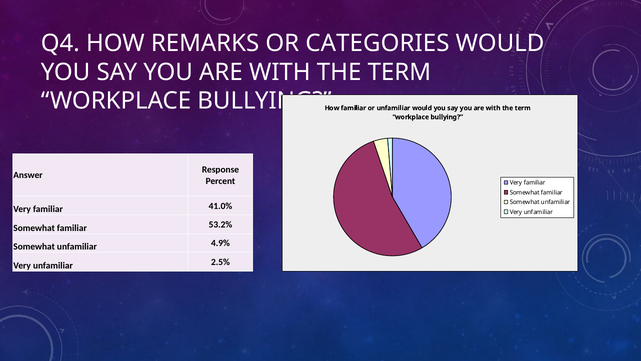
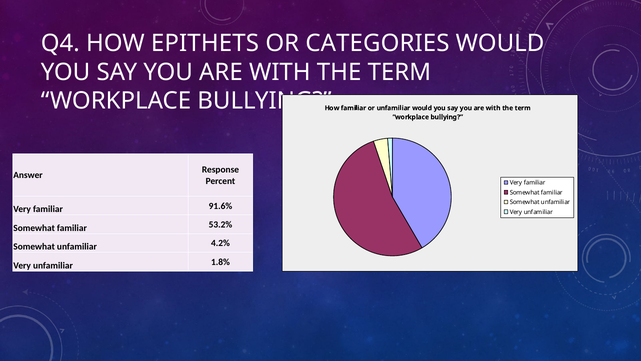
REMARKS: REMARKS -> EPITHETS (205, 43)
41.0%: 41.0% -> 91.6% (220, 206)
4.9%: 4.9% -> 4.2% (220, 243)
2.5%: 2.5% -> 1.8% (220, 262)
